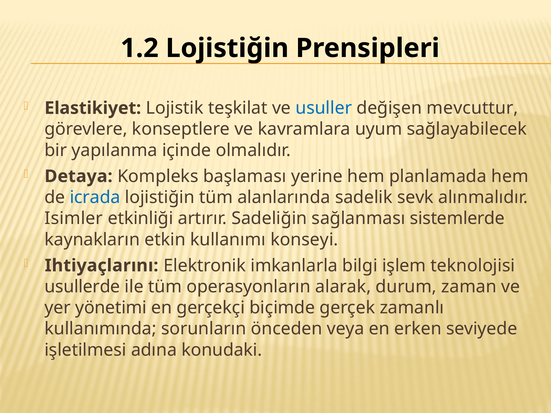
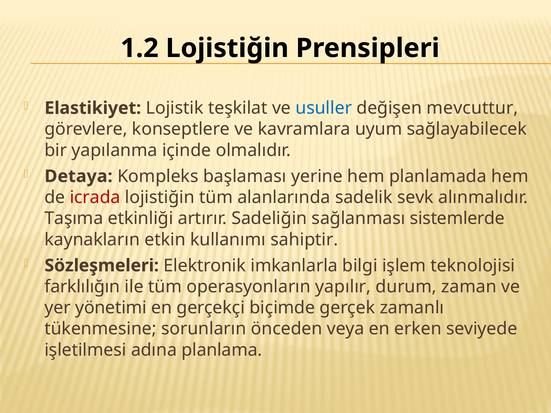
icrada colour: blue -> red (95, 197)
Isimler: Isimler -> Taşıma (74, 219)
konseyi: konseyi -> sahiptir (304, 240)
Ihtiyaçlarını: Ihtiyaçlarını -> Sözleşmeleri (102, 266)
usullerde: usullerde -> farklılığın (82, 287)
alarak: alarak -> yapılır (343, 287)
kullanımında: kullanımında -> tükenmesine (101, 329)
konudaki: konudaki -> planlama (222, 350)
